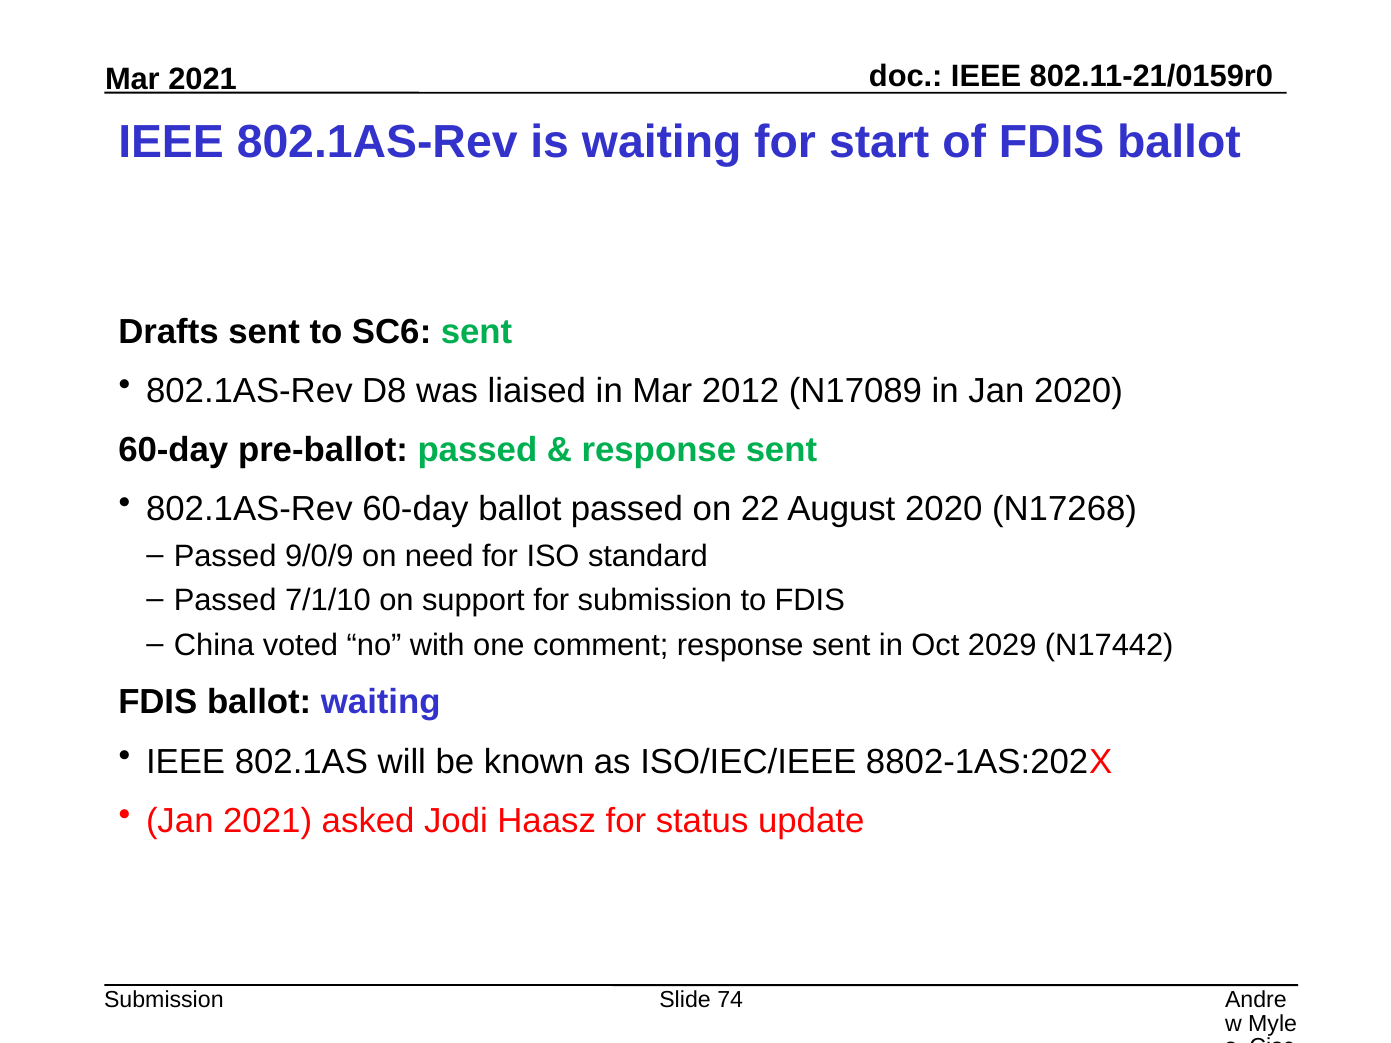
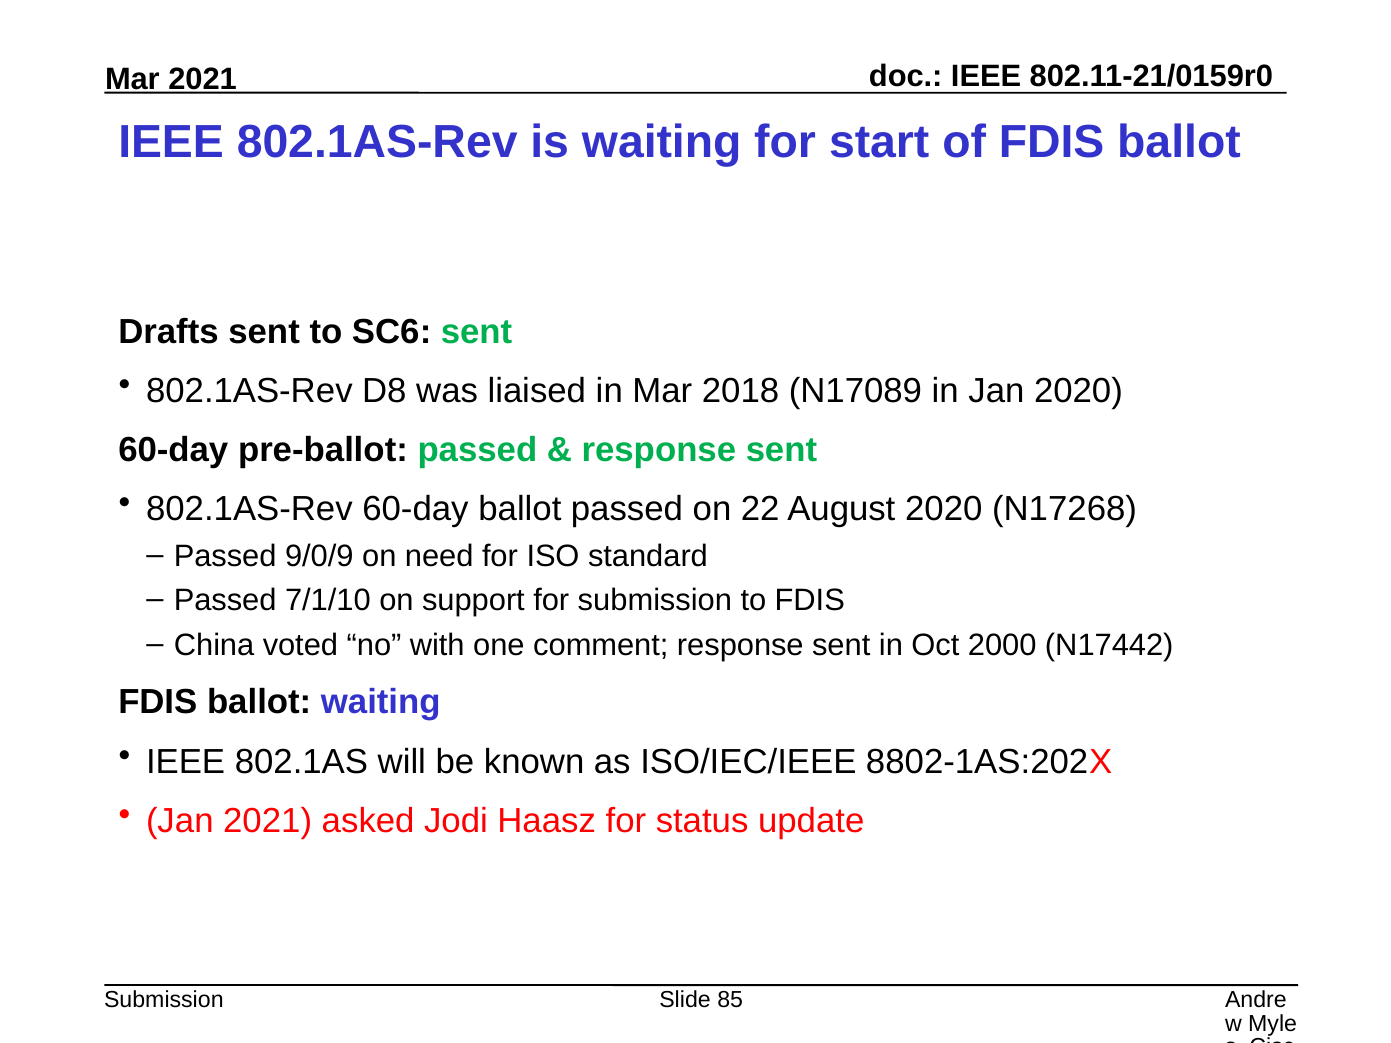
2012: 2012 -> 2018 (741, 391)
2029: 2029 -> 2000 (1002, 646)
74: 74 -> 85 (730, 1001)
